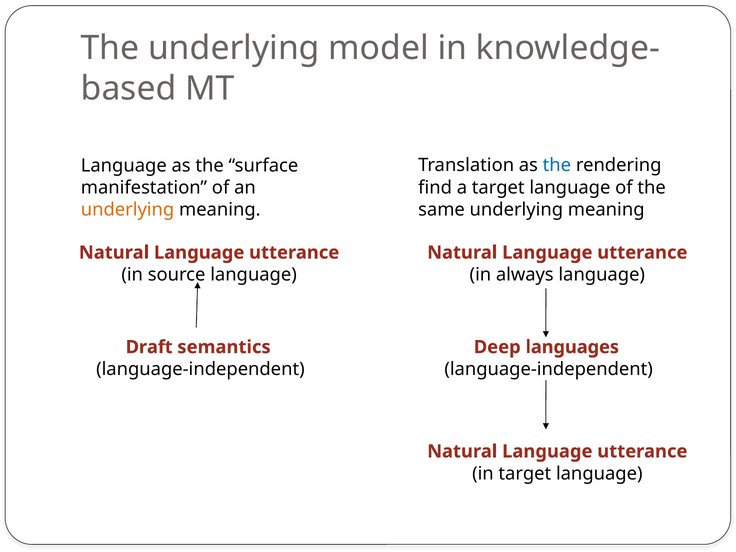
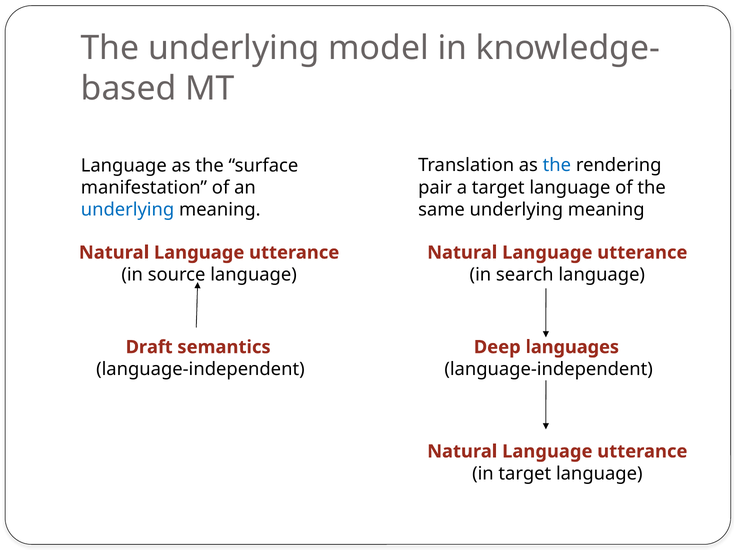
find: find -> pair (435, 187)
underlying colour: orange -> blue (128, 210)
always: always -> search (525, 275)
